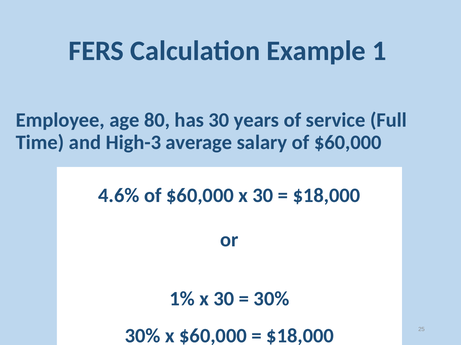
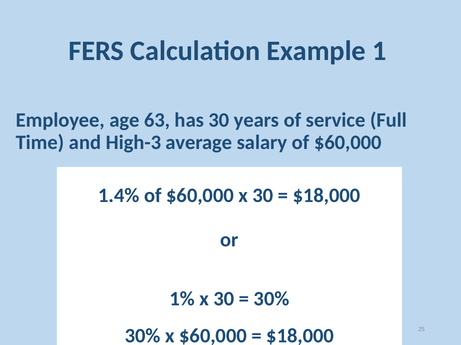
80: 80 -> 63 (157, 120)
4.6%: 4.6% -> 1.4% (119, 196)
